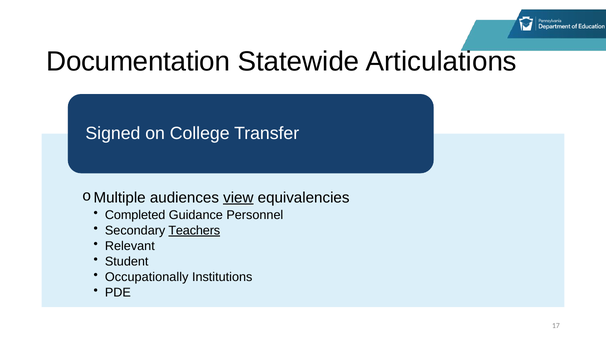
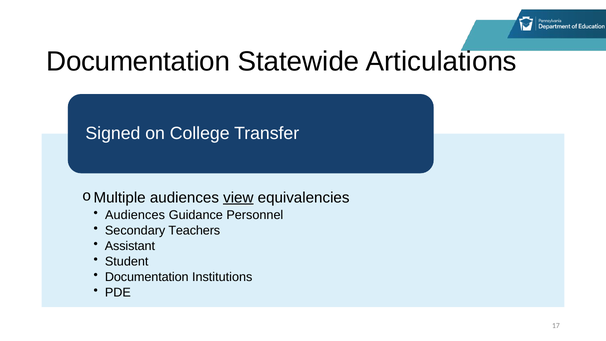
Completed: Completed -> Audiences (135, 215)
Teachers underline: present -> none (194, 230)
Relevant: Relevant -> Assistant (130, 246)
Occupationally: Occupationally -> Documentation (147, 277)
